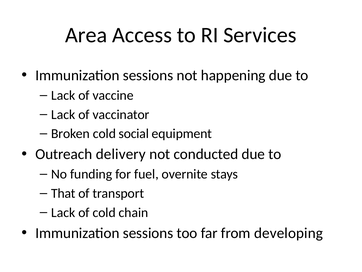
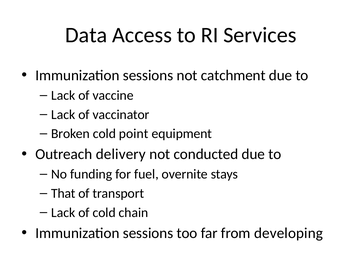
Area: Area -> Data (86, 35)
happening: happening -> catchment (233, 75)
social: social -> point (134, 133)
